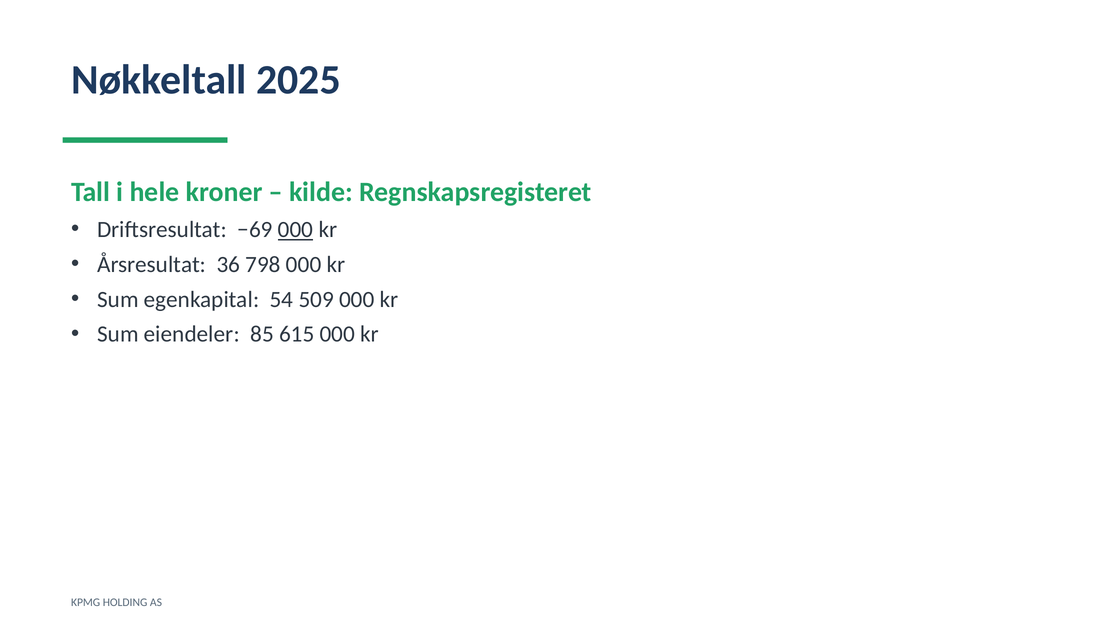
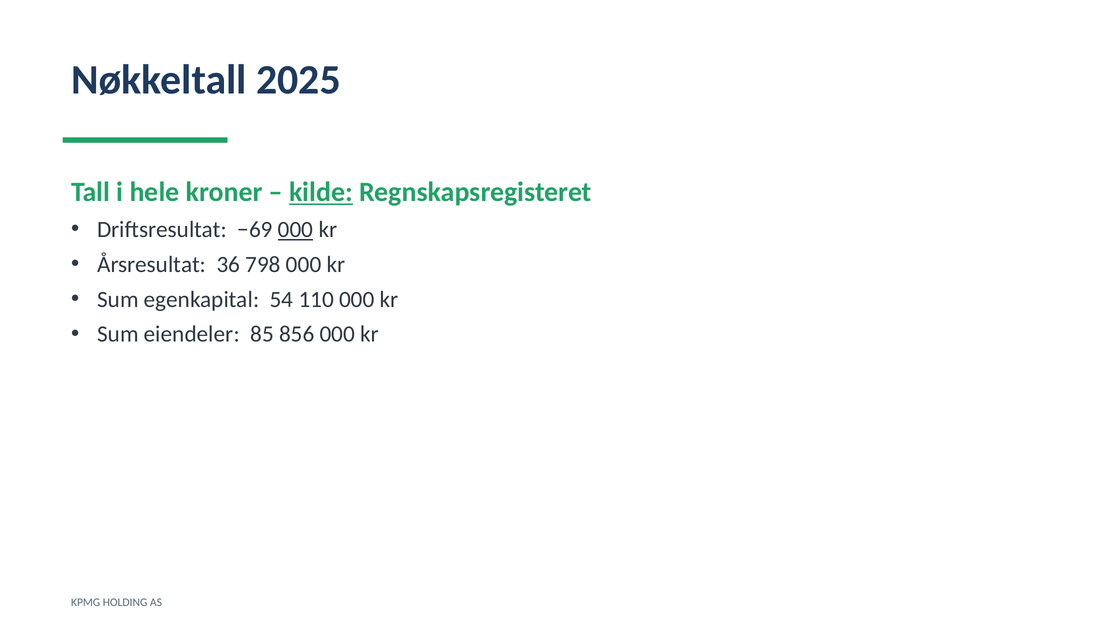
kilde underline: none -> present (321, 192)
509: 509 -> 110 (316, 299)
615: 615 -> 856 (297, 334)
